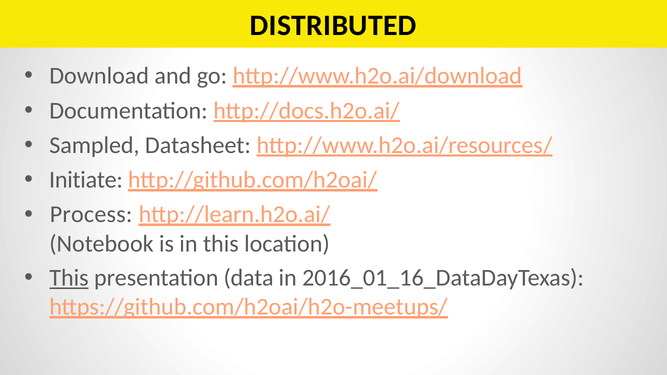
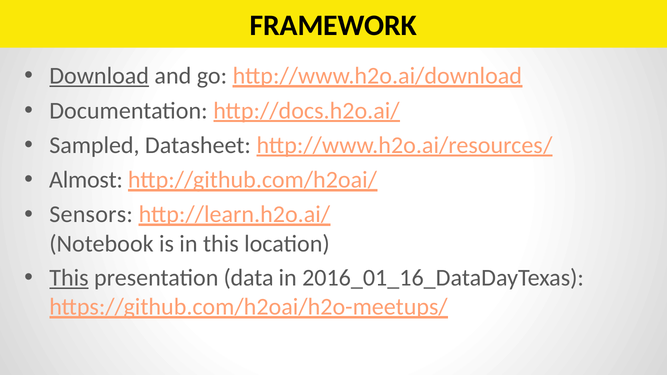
DISTRIBUTED: DISTRIBUTED -> FRAMEWORK (333, 26)
Download underline: none -> present (99, 76)
Initiate: Initiate -> Almost (86, 180)
Process: Process -> Sensors (91, 215)
